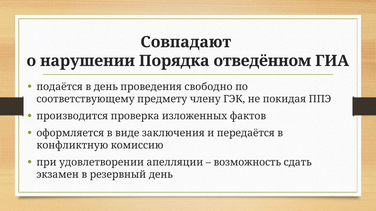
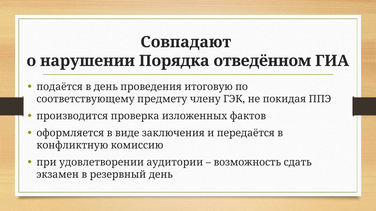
свободно: свободно -> итоговую (209, 87)
апелляции: апелляции -> аудитории (175, 163)
